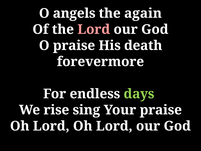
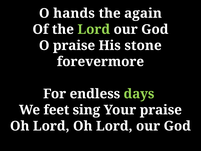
angels: angels -> hands (74, 13)
Lord colour: pink -> light green (94, 29)
death: death -> stone (143, 45)
rise: rise -> feet (56, 110)
